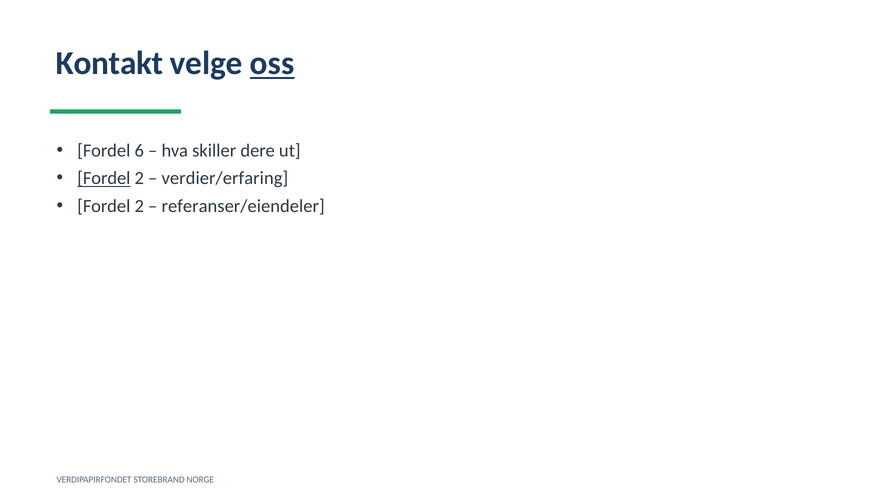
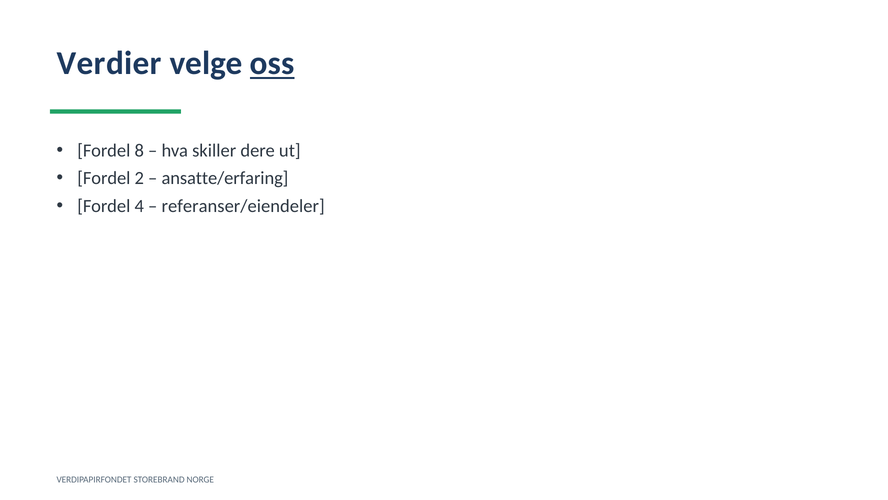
Kontakt: Kontakt -> Verdier (109, 63)
6: 6 -> 8 (139, 150)
Fordel underline: present -> none (104, 178)
verdier/erfaring: verdier/erfaring -> ansatte/erfaring (225, 178)
2: 2 -> 4 (139, 206)
